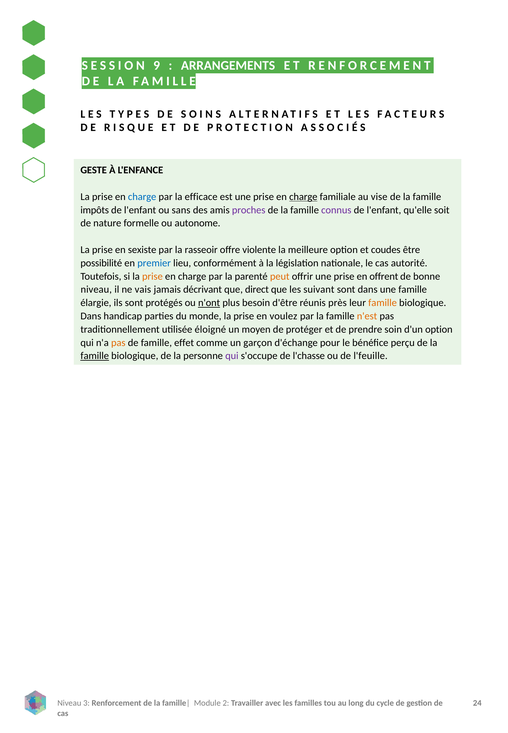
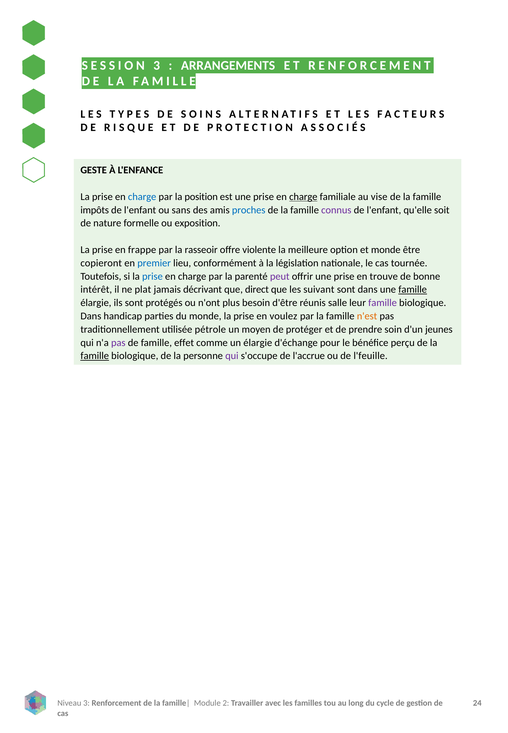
SESSION 9: 9 -> 3 (157, 65)
efficace: efficace -> position (201, 197)
proches colour: purple -> blue (249, 210)
autonome: autonome -> exposition (198, 223)
sexiste: sexiste -> frappe (142, 250)
et coudes: coudes -> monde (386, 250)
possibilité: possibilité -> copieront (101, 263)
autorité: autorité -> tournée (409, 263)
prise colour: orange -> blue (152, 277)
peut colour: orange -> purple (280, 277)
offrent: offrent -> trouve (384, 277)
niveau: niveau -> intérêt (96, 290)
vais: vais -> plat (143, 290)
famille underline: none -> present (413, 290)
n'ont underline: present -> none (209, 303)
près: près -> salle (338, 303)
famille colour: orange -> purple (383, 303)
éloigné: éloigné -> pétrole (210, 330)
d'un option: option -> jeunes (439, 330)
pas colour: orange -> purple (118, 343)
un garçon: garçon -> élargie (258, 343)
l'chasse: l'chasse -> l'accrue (309, 356)
